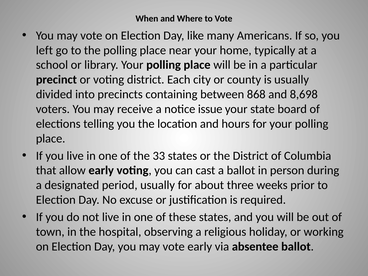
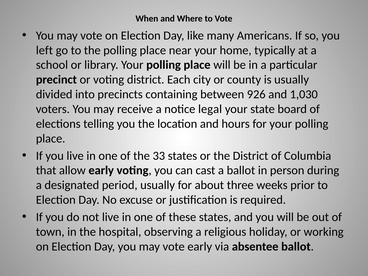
868: 868 -> 926 (256, 94)
8,698: 8,698 -> 1,030 (304, 94)
issue: issue -> legal (210, 109)
